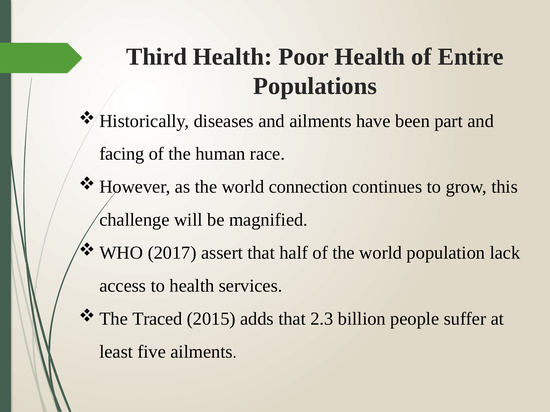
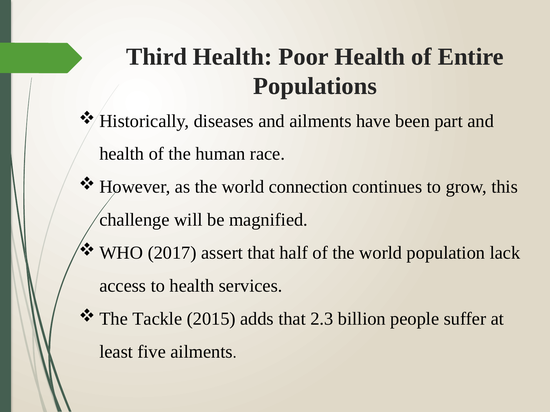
facing: facing -> health (122, 154)
Traced: Traced -> Tackle (157, 319)
